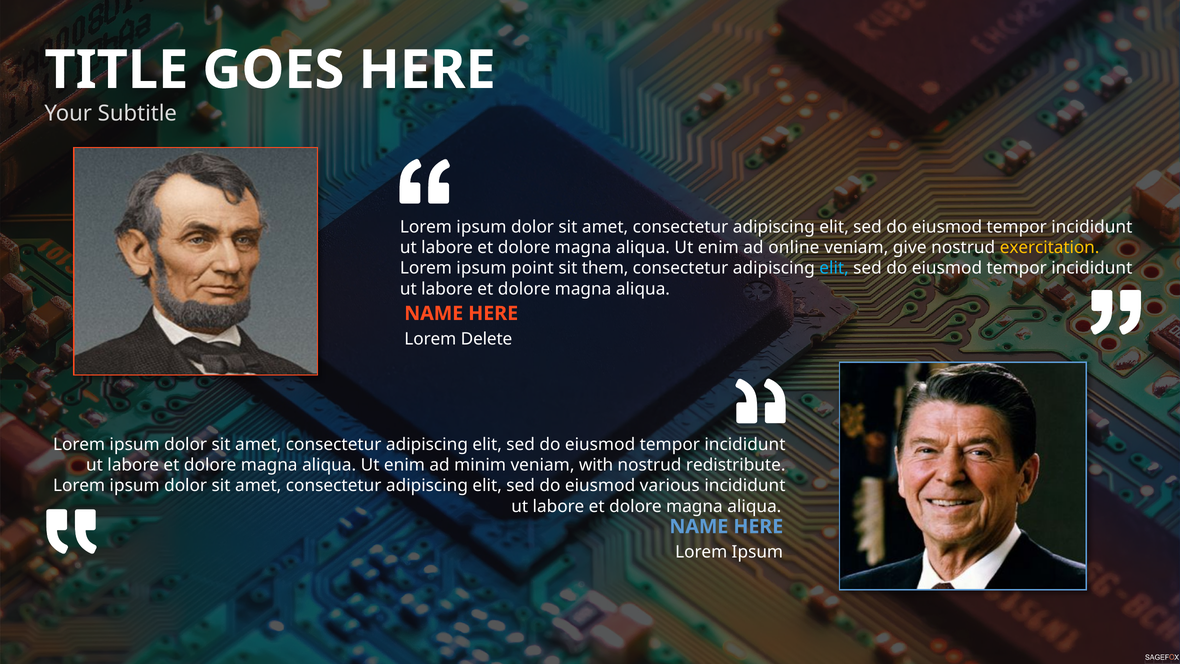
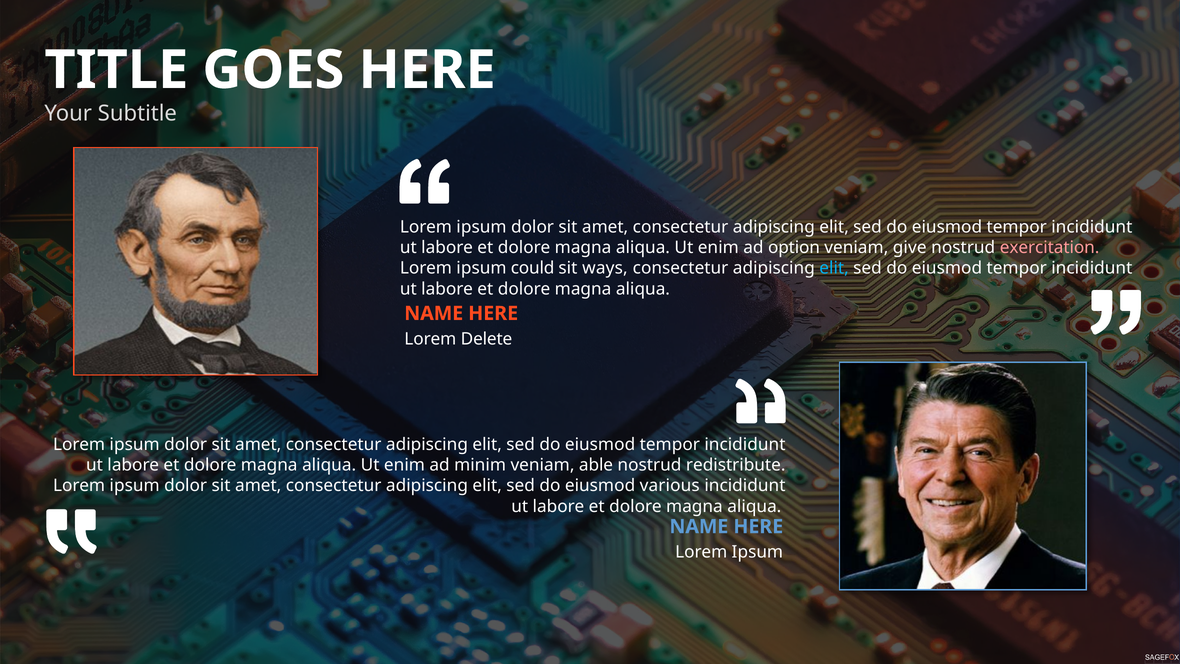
online: online -> option (794, 247)
exercitation colour: yellow -> pink (1050, 247)
point: point -> could (533, 268)
them: them -> ways (605, 268)
with: with -> able (596, 465)
